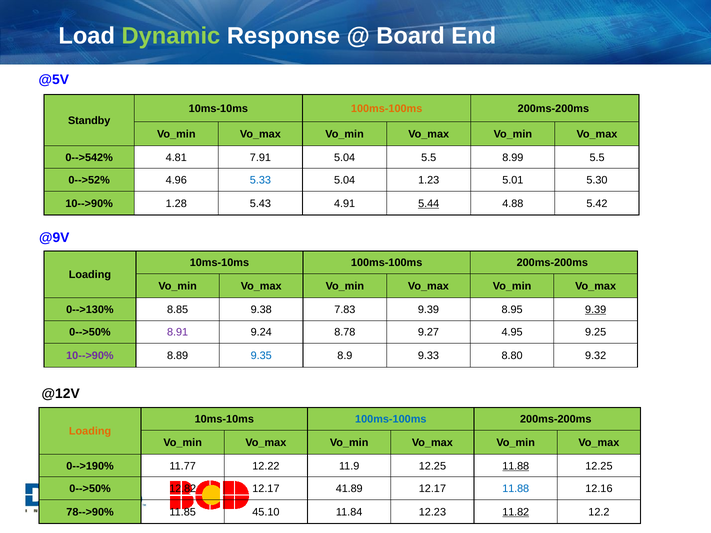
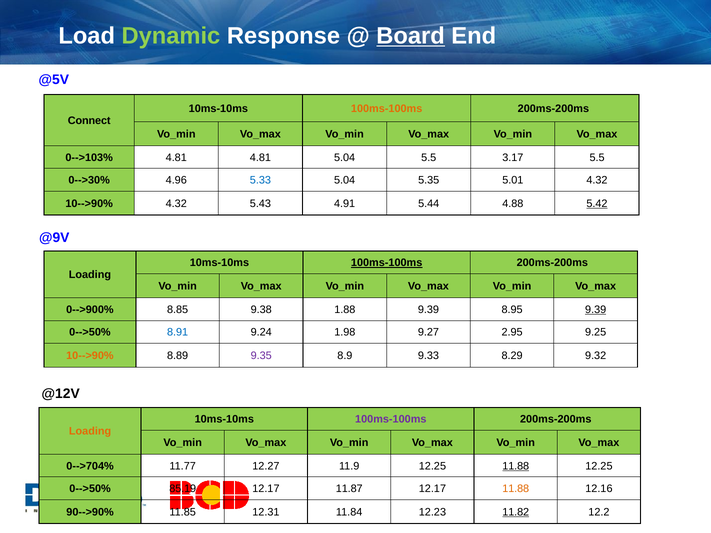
Board underline: none -> present (411, 36)
Standby: Standby -> Connect (89, 121)
0-->542%: 0-->542% -> 0-->103% (89, 158)
4.81 7.91: 7.91 -> 4.81 (260, 158)
8.99: 8.99 -> 3.17 (513, 158)
0-->52%: 0-->52% -> 0-->30% (89, 180)
1.23: 1.23 -> 5.35 (429, 180)
5.01 5.30: 5.30 -> 4.32 (597, 180)
10-->90% 1.28: 1.28 -> 4.32 (176, 204)
5.44 underline: present -> none (429, 204)
5.42 underline: none -> present (597, 204)
100ms-100ms underline: none -> present (387, 263)
0-->130%: 0-->130% -> 0-->900% (90, 310)
7.83: 7.83 -> 1.88 (345, 310)
8.91 colour: purple -> blue (178, 333)
8.78: 8.78 -> 1.98 (345, 333)
4.95: 4.95 -> 2.95 (512, 333)
10-->90% colour: purple -> orange (90, 356)
9.35 colour: blue -> purple (261, 356)
8.80: 8.80 -> 8.29 (512, 356)
100ms-100ms colour: blue -> purple (391, 419)
0-->190%: 0-->190% -> 0-->704% (90, 466)
12.22: 12.22 -> 12.27 (266, 466)
12.82: 12.82 -> 85.19 (183, 489)
41.89: 41.89 -> 11.87 (349, 489)
11.88 colour: blue -> orange (516, 489)
78-->90%: 78-->90% -> 90-->90% (90, 512)
45.10: 45.10 -> 12.31 (266, 512)
